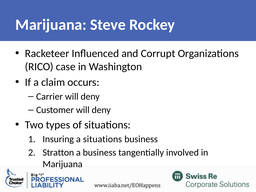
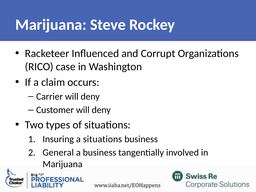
Stratton: Stratton -> General (58, 153)
